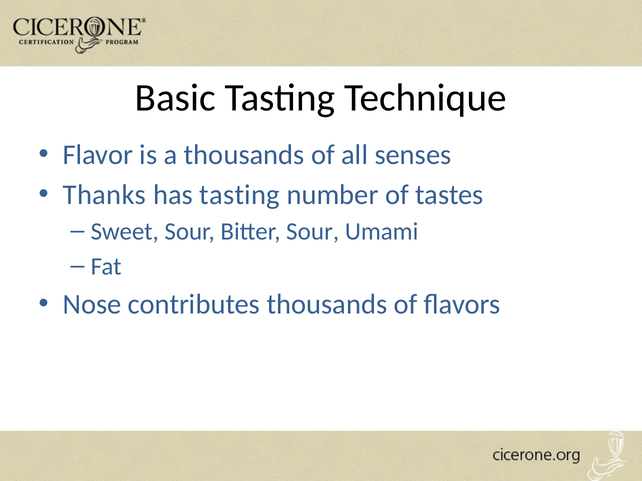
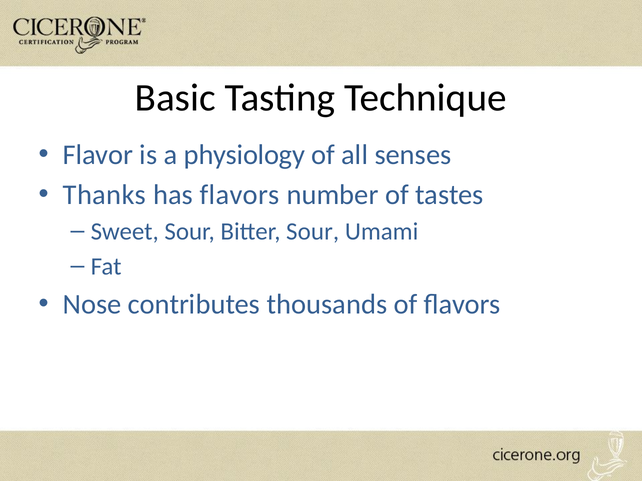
a thousands: thousands -> physiology (244, 155)
has tasting: tasting -> flavors (240, 195)
